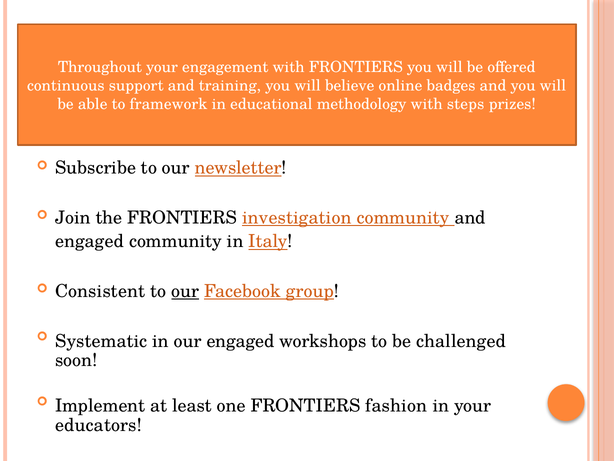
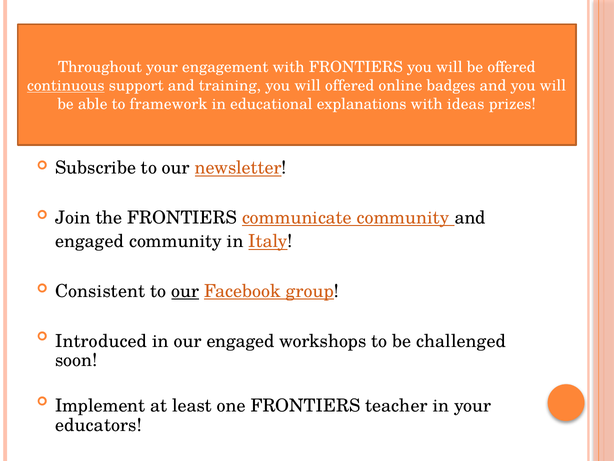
continuous underline: none -> present (66, 86)
will believe: believe -> offered (350, 86)
methodology: methodology -> explanations (362, 104)
with steps: steps -> ideas (466, 104)
investigation: investigation -> communicate (297, 218)
Systematic: Systematic -> Introduced (101, 341)
one FRONTIERS fashion: fashion -> teacher (396, 406)
